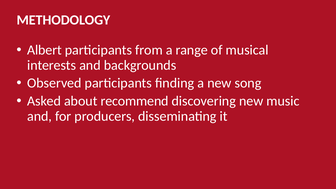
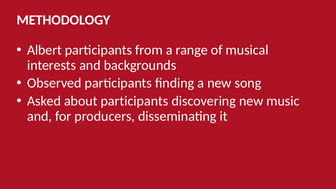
about recommend: recommend -> participants (134, 101)
